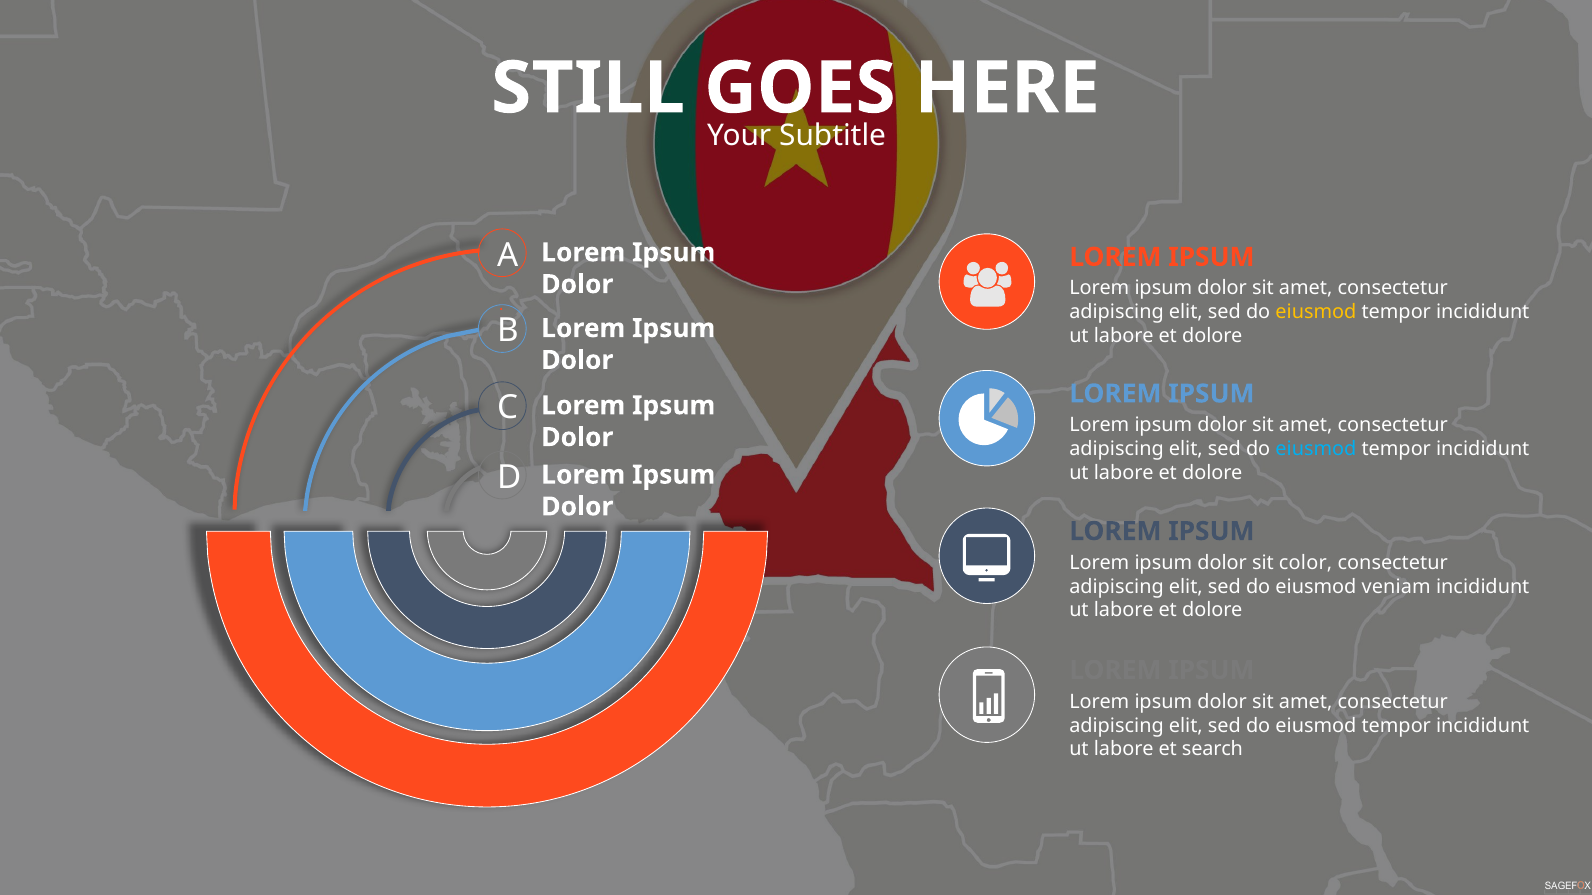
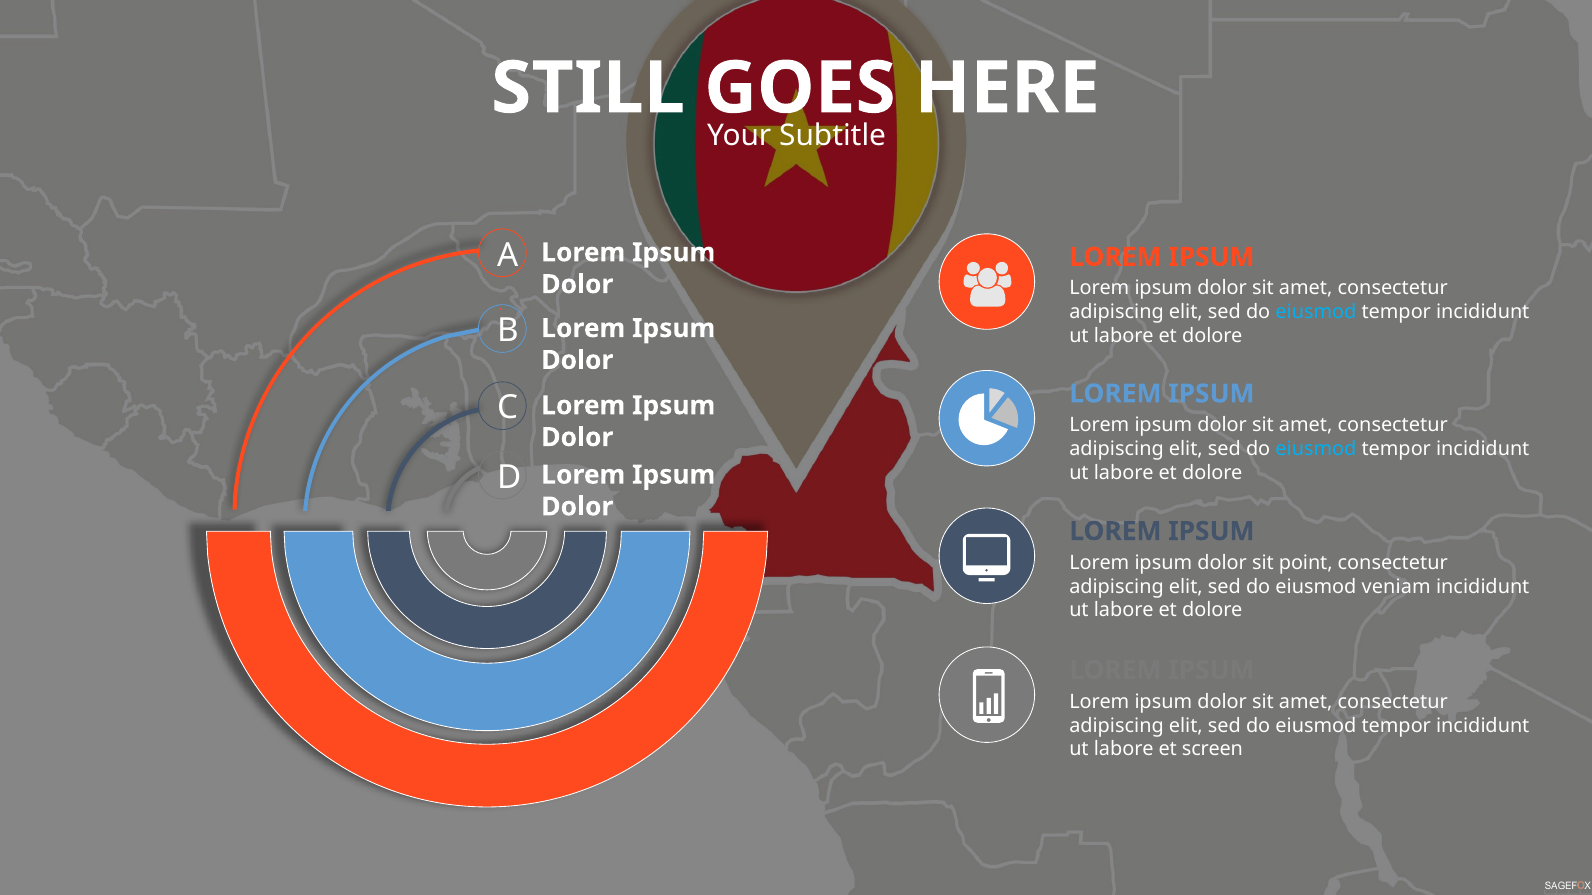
eiusmod colour: yellow -> light blue (1316, 312)
color: color -> point (1306, 563)
search: search -> screen (1212, 750)
